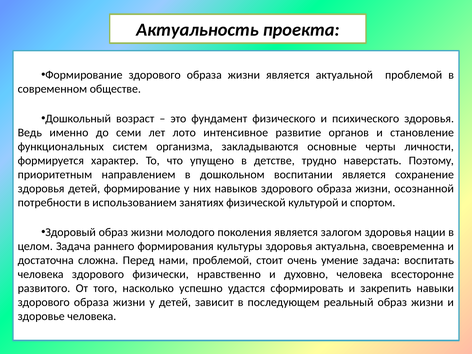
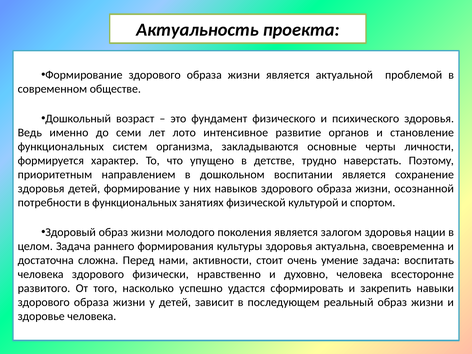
в использованием: использованием -> функциональных (135, 203)
нами проблемой: проблемой -> активности (222, 260)
